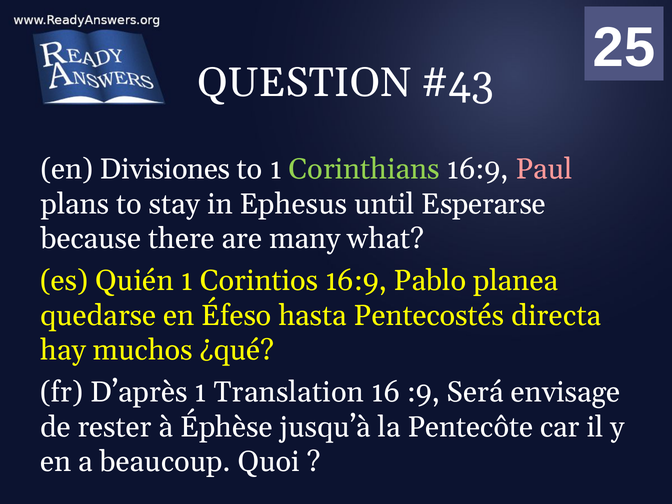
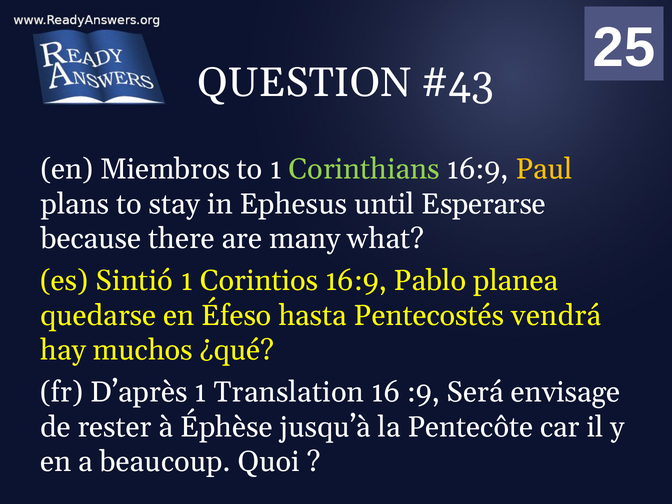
Divisiones: Divisiones -> Miembros (165, 169)
Paul colour: pink -> yellow (544, 169)
Quién: Quién -> Sintió (134, 281)
directa: directa -> vendrá (556, 316)
